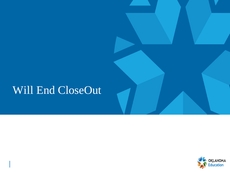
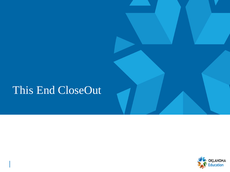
Will: Will -> This (23, 90)
